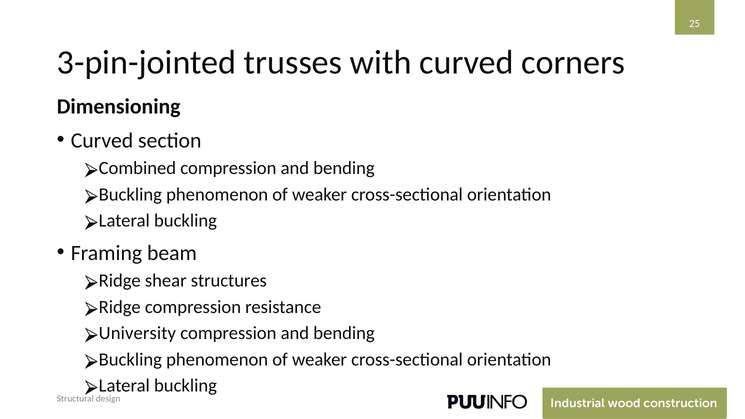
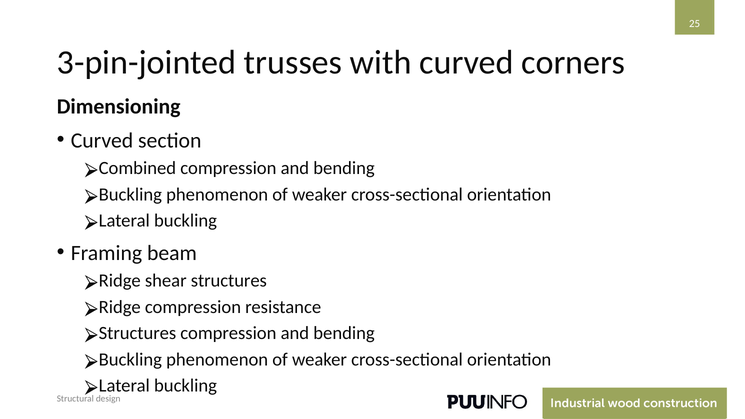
University: University -> Structures (137, 333)
